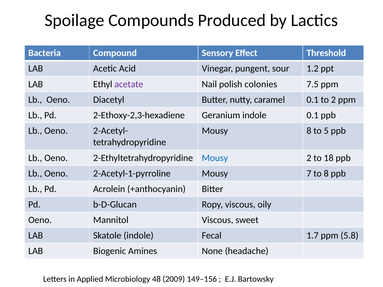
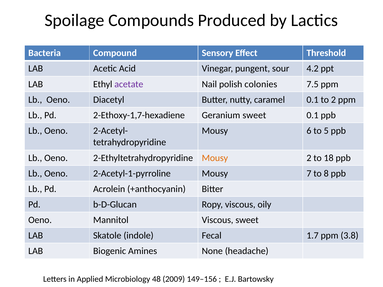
1.2: 1.2 -> 4.2 (313, 69)
2-Ethoxy-2,3-hexadiene: 2-Ethoxy-2,3-hexadiene -> 2-Ethoxy-1,7-hexadiene (139, 115)
Geranium indole: indole -> sweet (254, 115)
Mousy 8: 8 -> 6 (309, 131)
Mousy colour: blue -> orange (215, 158)
5.8: 5.8 -> 3.8 (350, 236)
